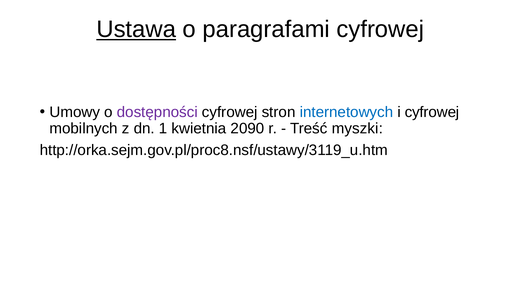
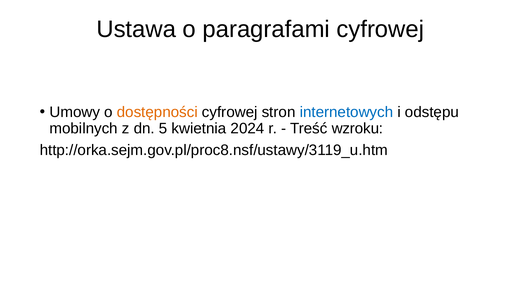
Ustawa underline: present -> none (136, 29)
dostępności colour: purple -> orange (157, 112)
i cyfrowej: cyfrowej -> odstępu (432, 112)
1: 1 -> 5 (163, 128)
2090: 2090 -> 2024 (247, 128)
myszki: myszki -> wzroku (357, 128)
